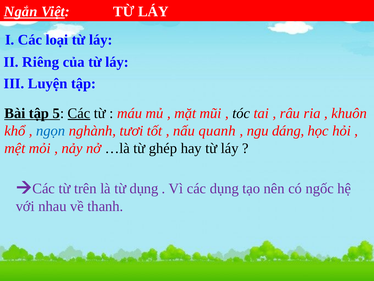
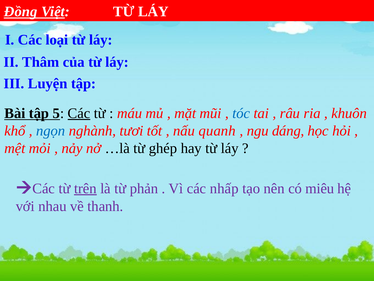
Ngắn: Ngắn -> Đồng (21, 12)
Riêng: Riêng -> Thâm (41, 62)
tóc colour: black -> blue (241, 113)
trên underline: none -> present (85, 188)
từ dụng: dụng -> phản (144, 188)
các dụng: dụng -> nhấp (224, 188)
ngốc: ngốc -> miêu (320, 188)
